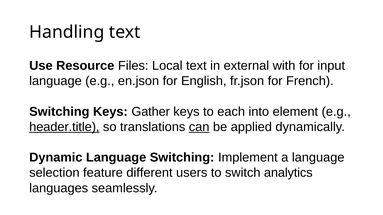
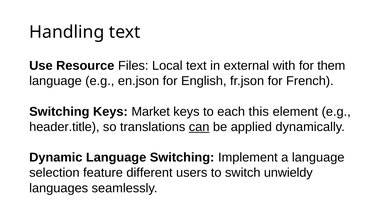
input: input -> them (331, 66)
Gather: Gather -> Market (151, 112)
into: into -> this (259, 112)
header.title underline: present -> none (64, 127)
analytics: analytics -> unwieldy (288, 173)
